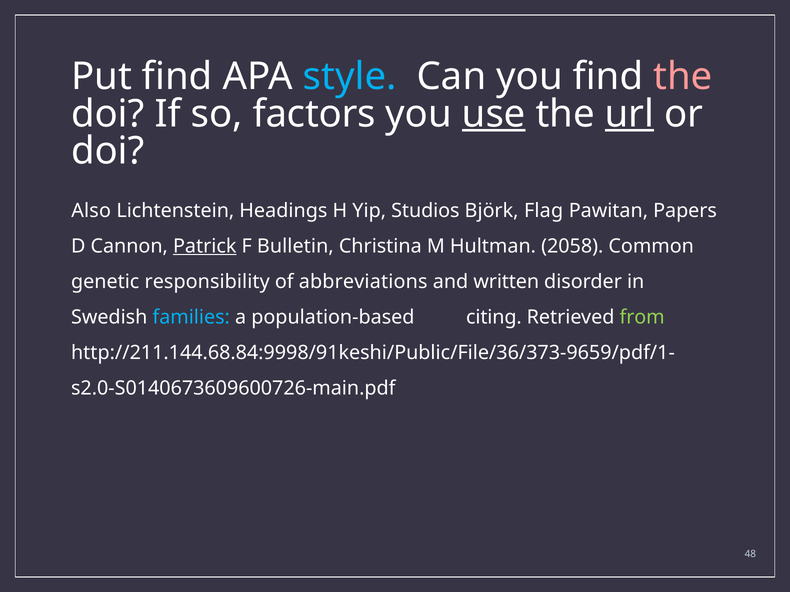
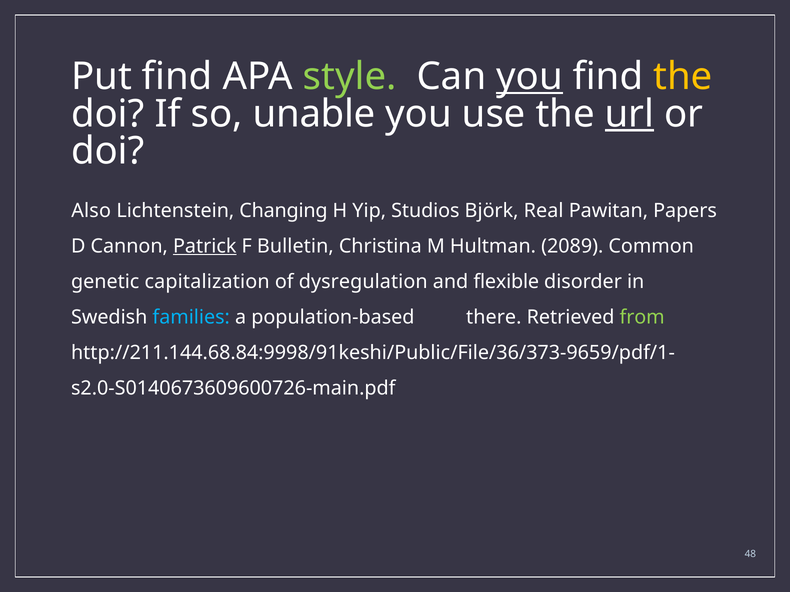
style colour: light blue -> light green (350, 77)
you underline: none -> present (529, 77)
the colour: pink -> yellow (683, 77)
factors: factors -> unable (314, 114)
use underline: present -> none (494, 114)
Headings: Headings -> Changing (283, 211)
Flag: Flag -> Real (544, 211)
2058: 2058 -> 2089 (572, 246)
responsibility: responsibility -> capitalization (207, 282)
abbreviations: abbreviations -> dysregulation (363, 282)
written: written -> flexible (506, 282)
citing: citing -> there (494, 317)
